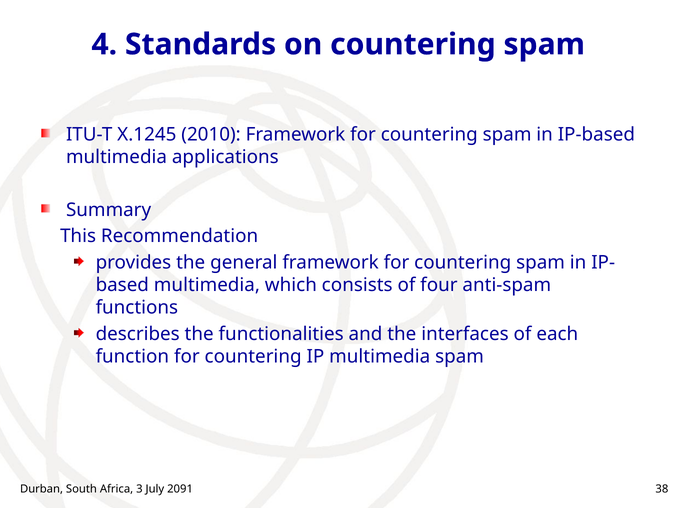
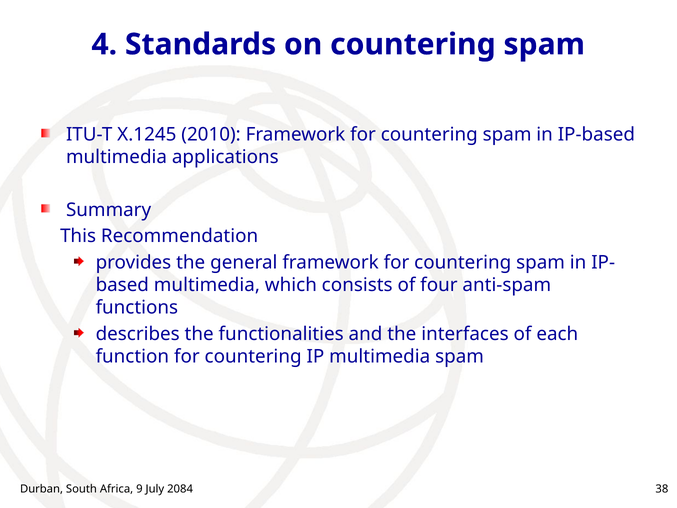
3: 3 -> 9 (139, 489)
2091: 2091 -> 2084 (180, 489)
